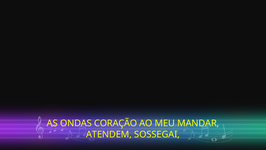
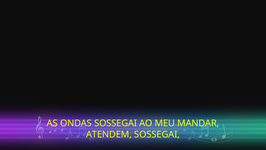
ONDAS CORAÇÃO: CORAÇÃO -> SOSSEGAI (116, 123)
